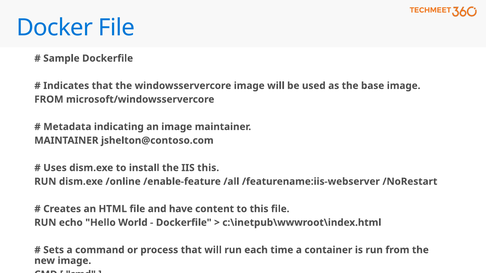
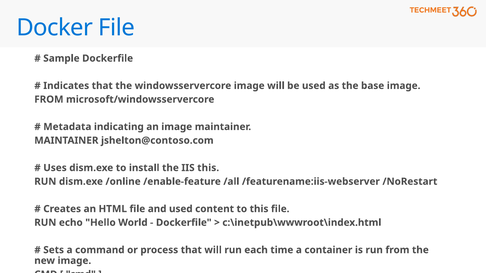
and have: have -> used (181, 209)
